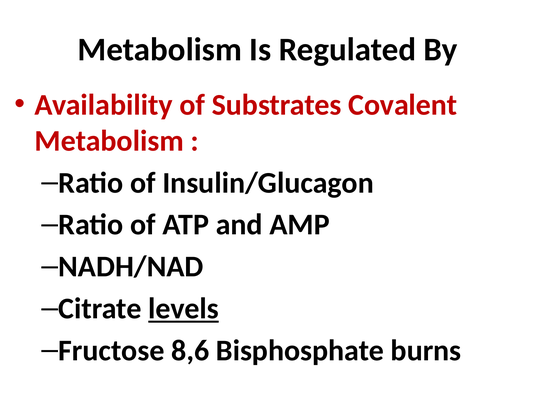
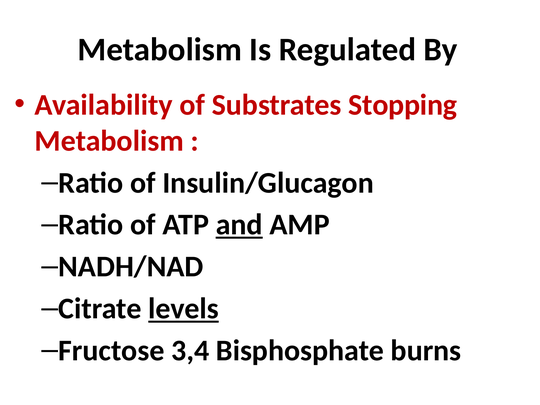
Covalent: Covalent -> Stopping (403, 105)
and underline: none -> present (239, 225)
8,6: 8,6 -> 3,4 (190, 351)
